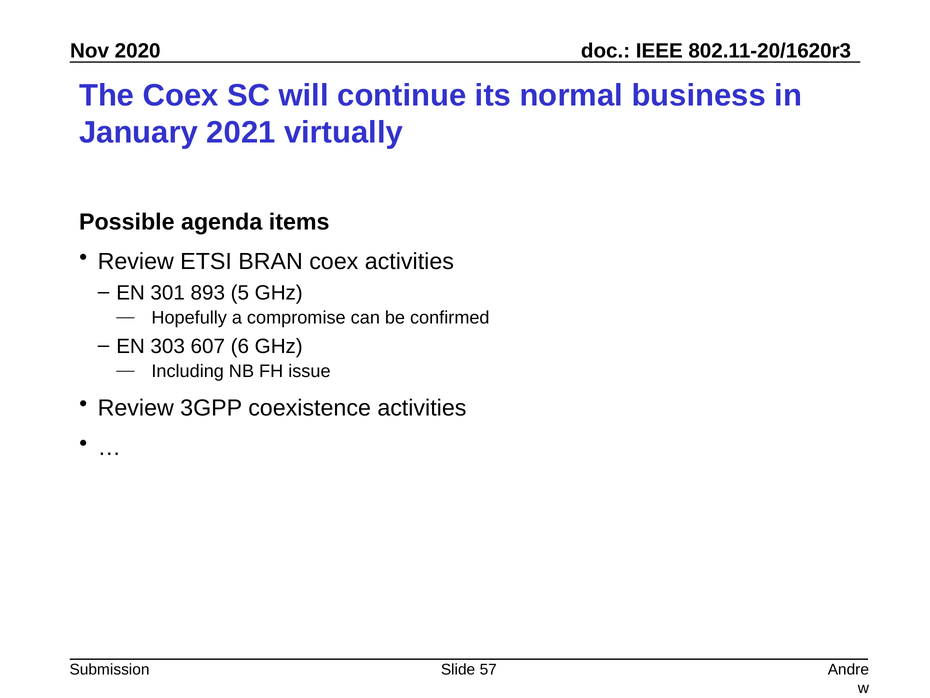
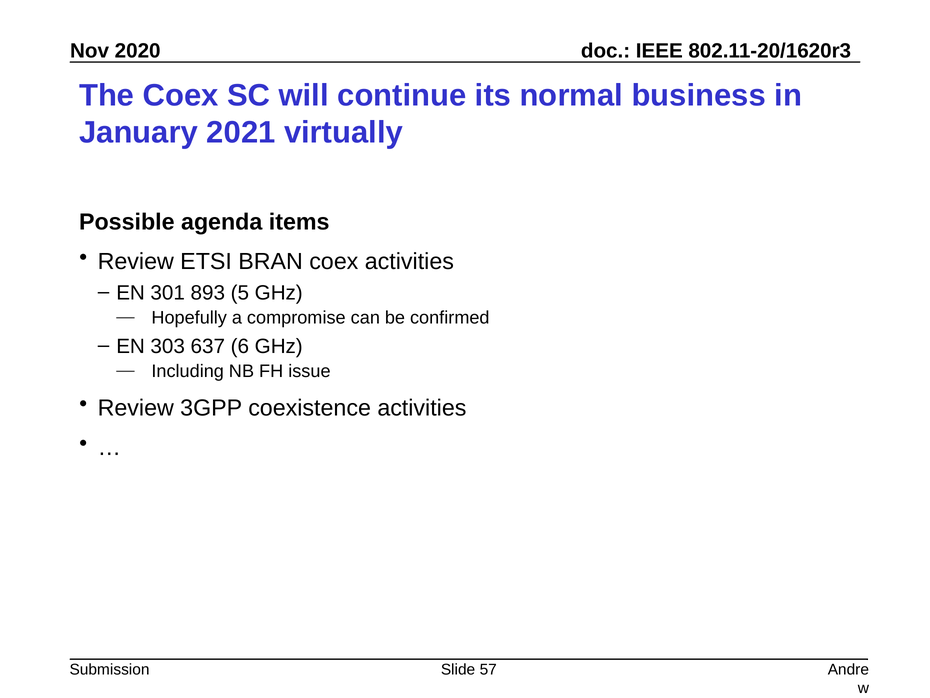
607: 607 -> 637 (208, 346)
